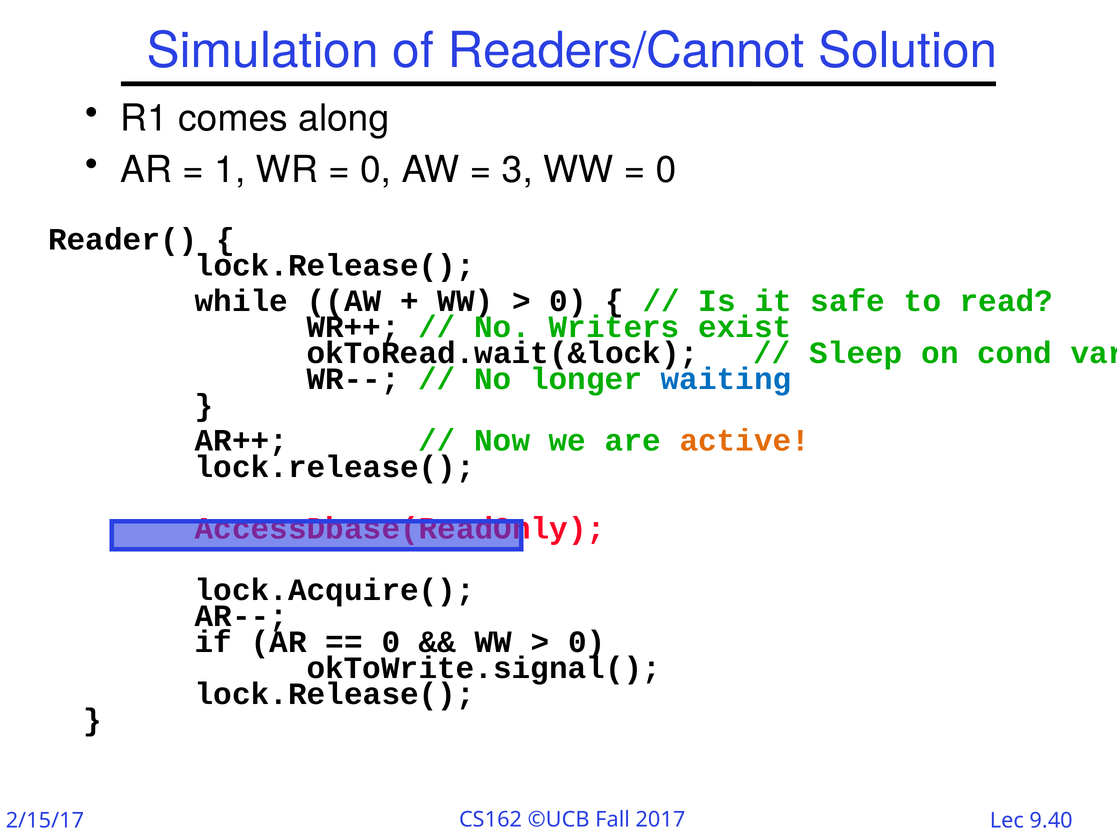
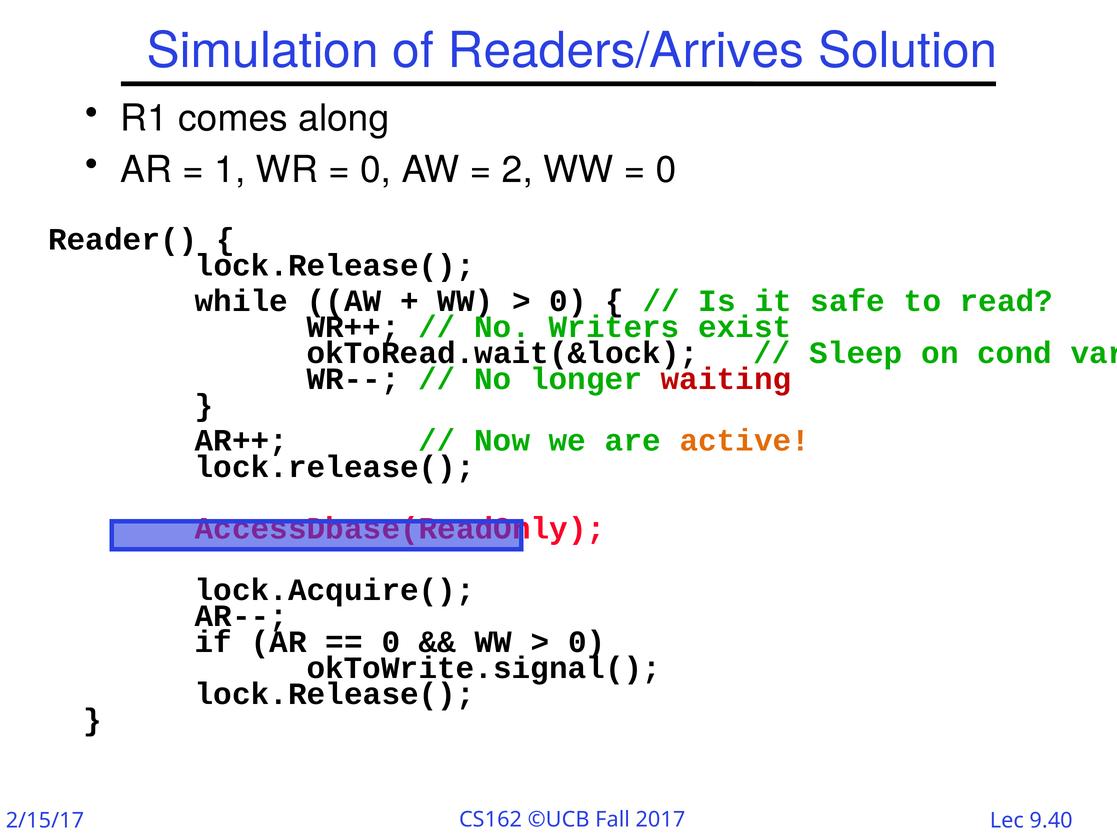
Readers/Cannot: Readers/Cannot -> Readers/Arrives (626, 51)
3: 3 -> 2 (517, 170)
waiting colour: blue -> red (726, 379)
